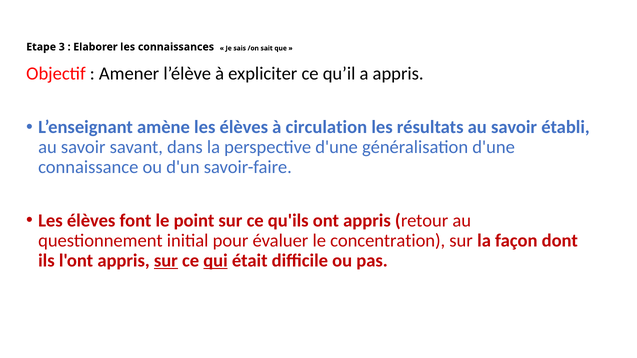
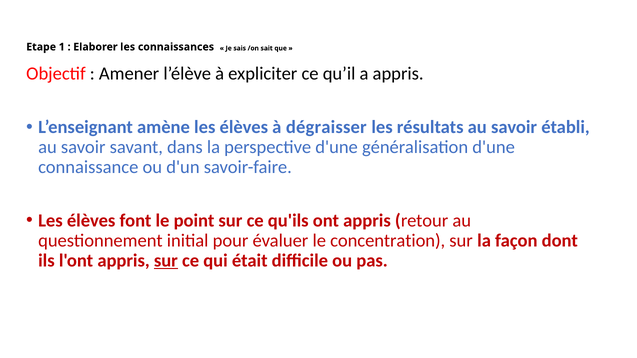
3: 3 -> 1 (62, 47)
circulation: circulation -> dégraisser (326, 127)
qui underline: present -> none (216, 261)
